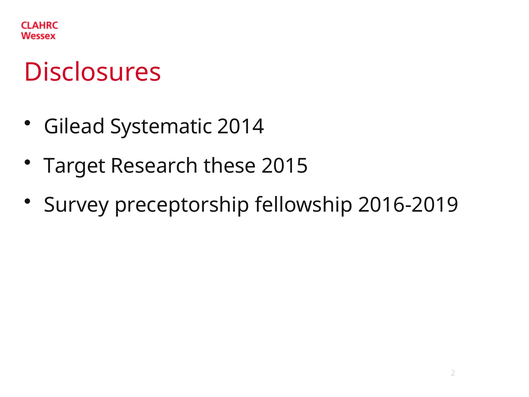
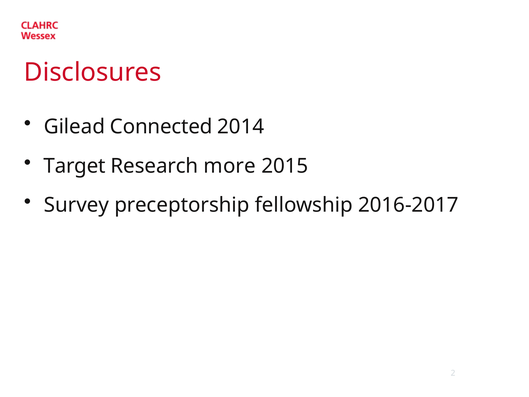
Systematic: Systematic -> Connected (161, 127)
these: these -> more (230, 166)
2016-2019: 2016-2019 -> 2016-2017 (408, 205)
